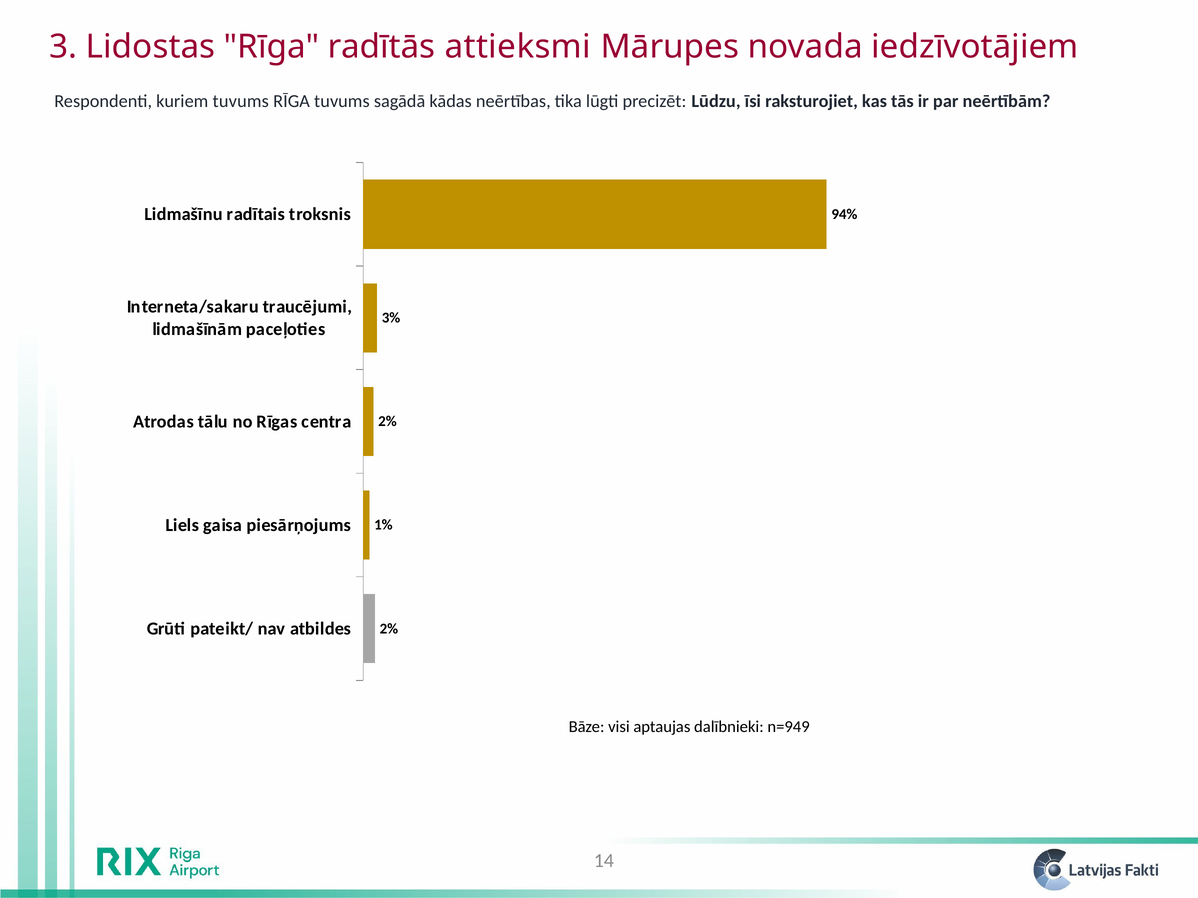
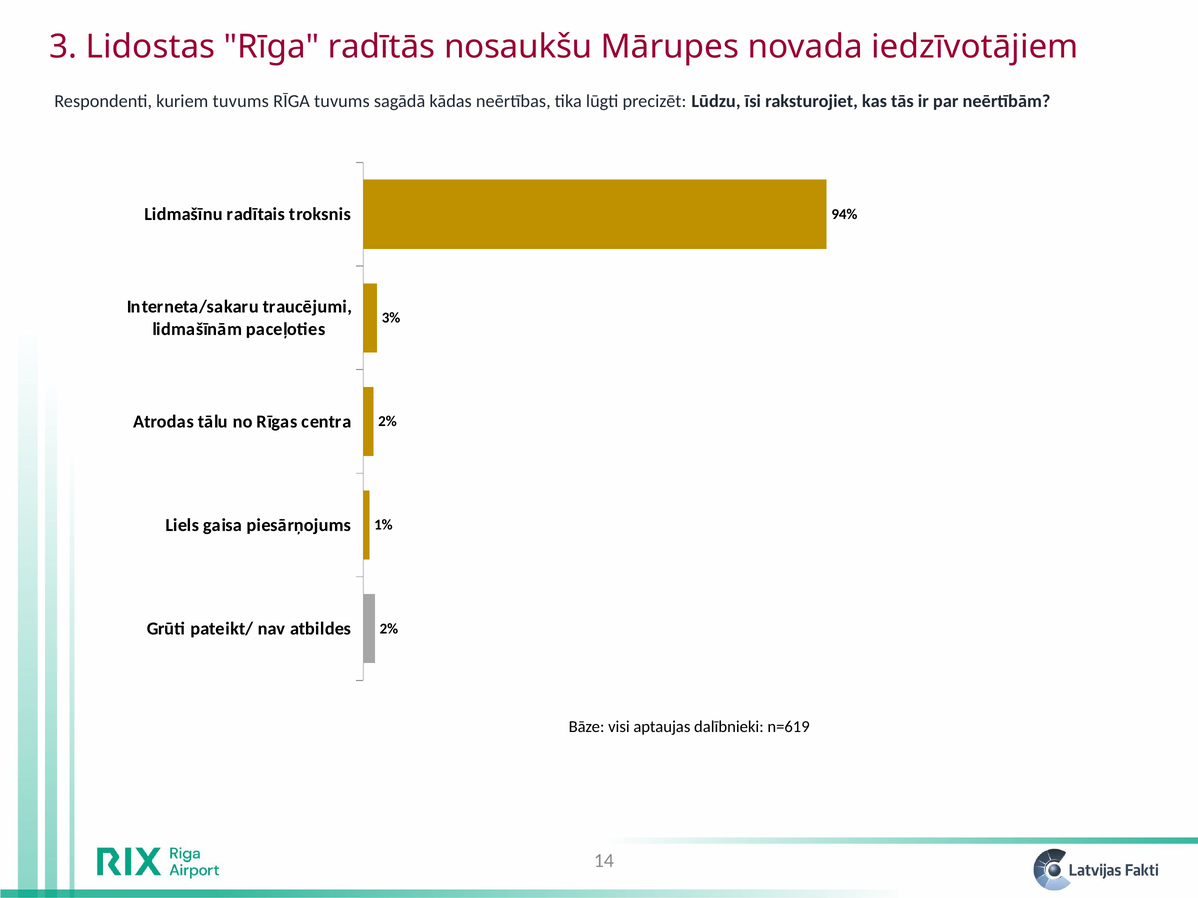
attieksmi: attieksmi -> nosaukšu (518, 47)
n=949: n=949 -> n=619 (789, 727)
